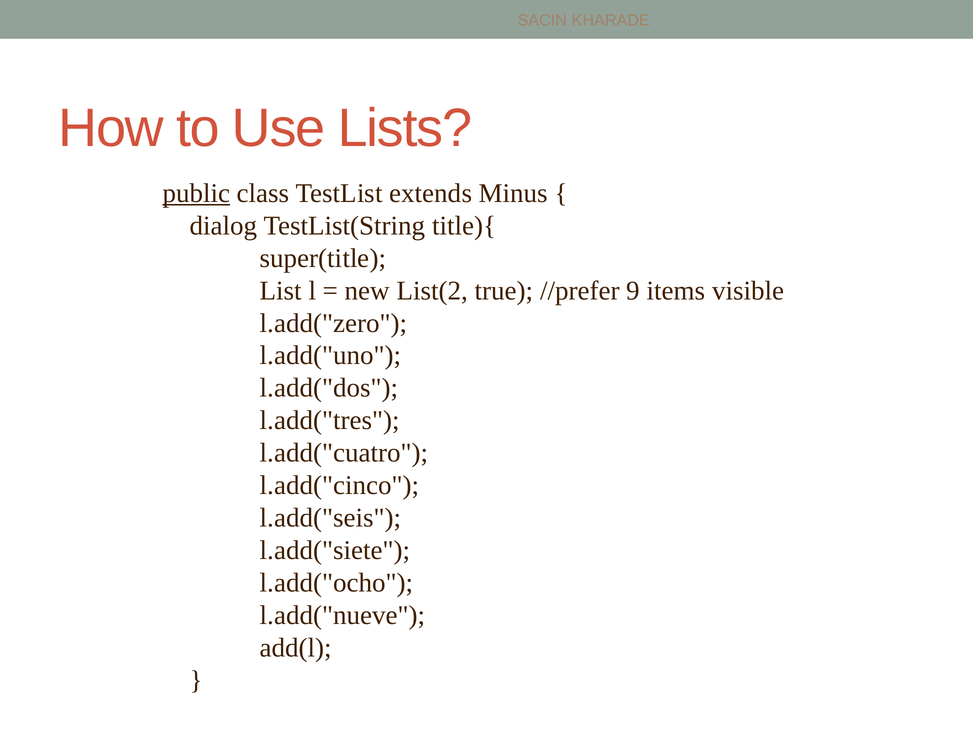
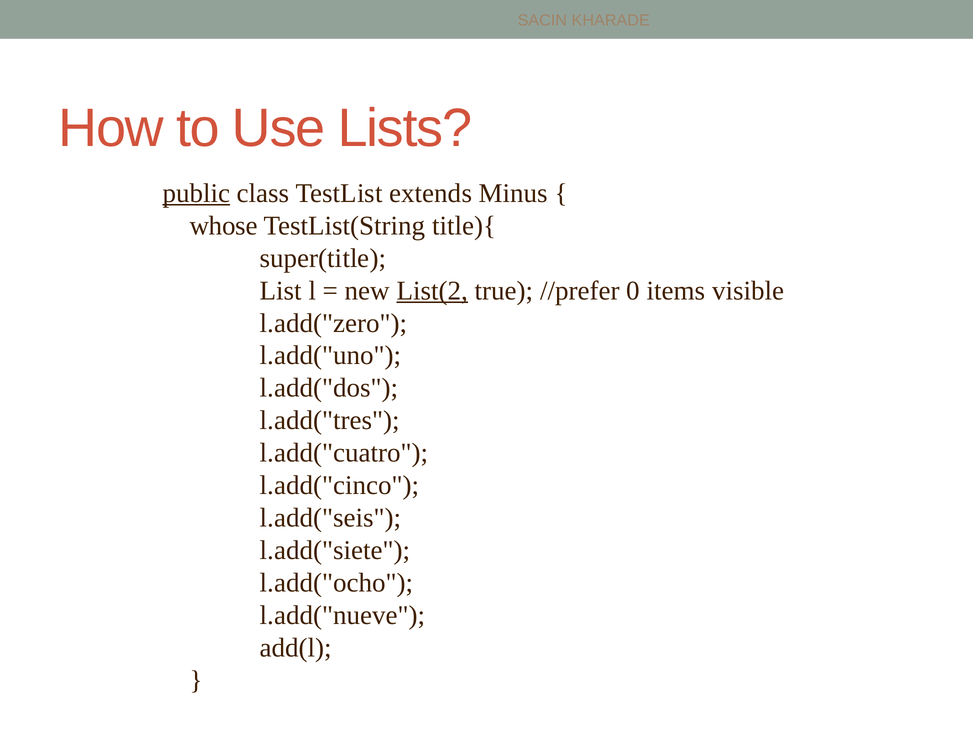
dialog: dialog -> whose (224, 226)
List(2 underline: none -> present (432, 291)
9: 9 -> 0 (633, 291)
